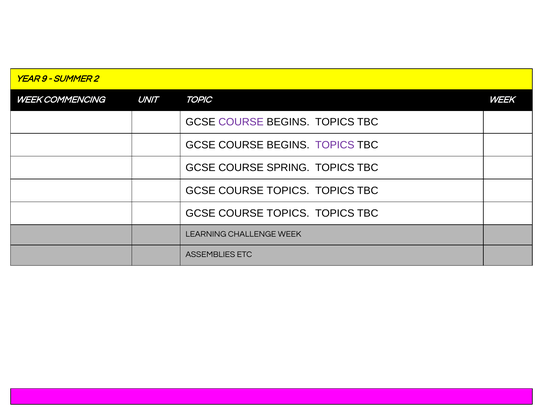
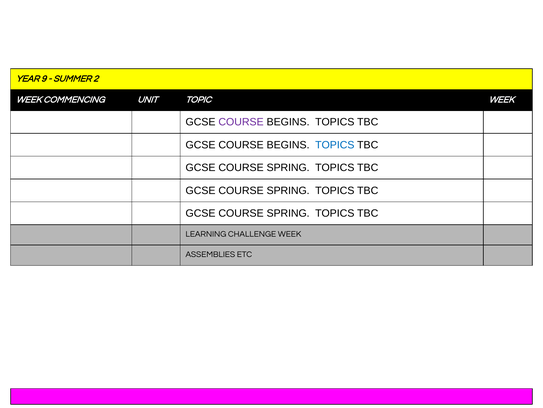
TOPICS colour: purple -> blue (335, 145)
TOPICS: TOPICS -> SPRING (288, 190)
TOPICS: TOPICS -> SPRING (288, 213)
